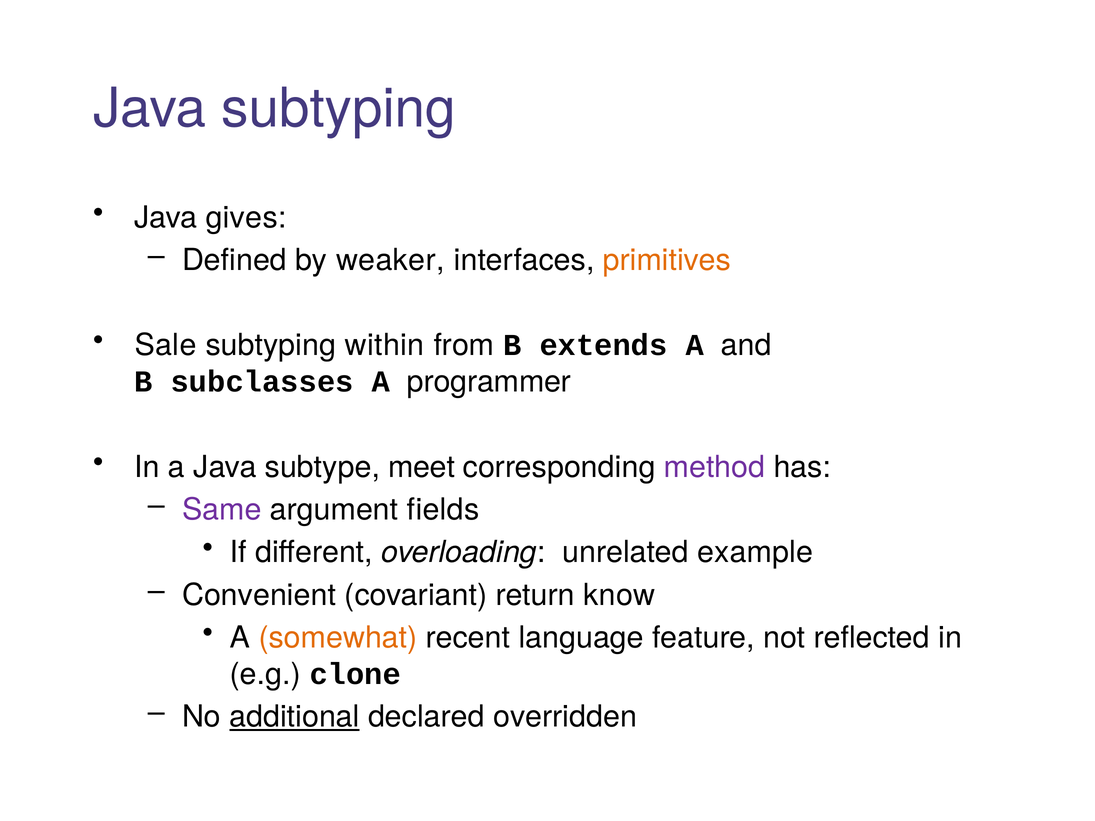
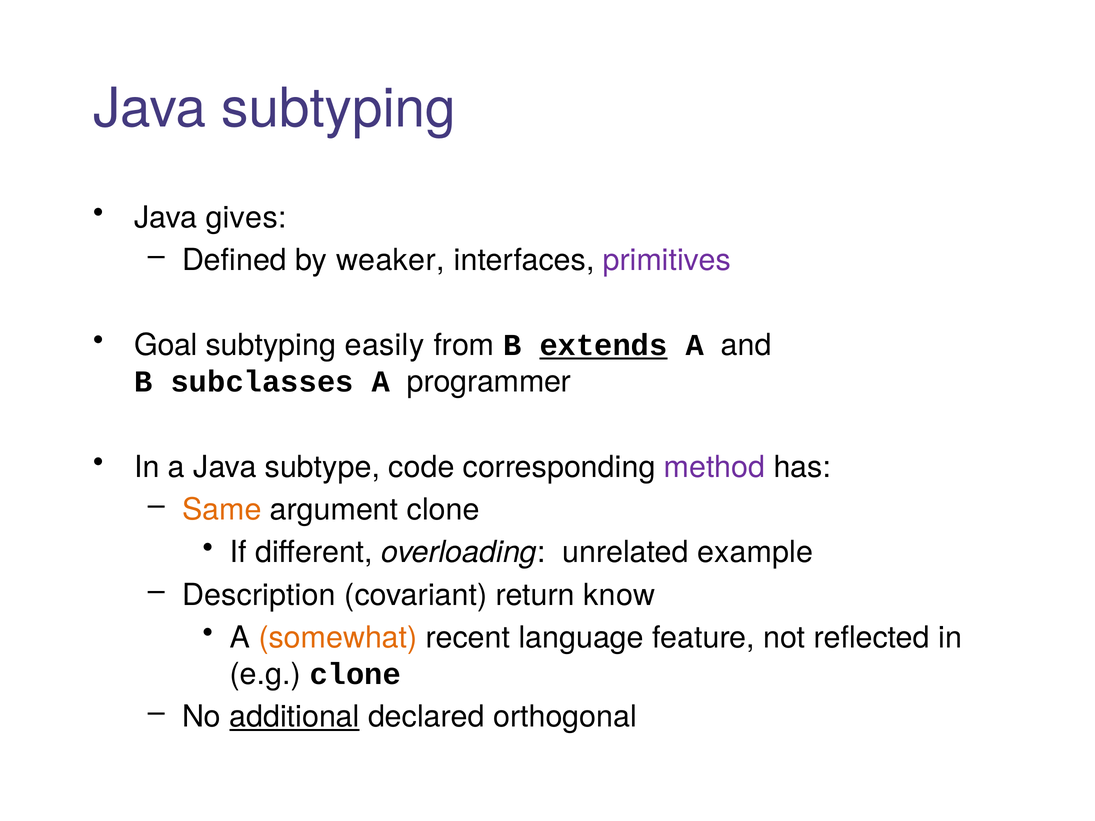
primitives colour: orange -> purple (667, 260)
Sale: Sale -> Goal (166, 345)
within: within -> easily (385, 345)
extends underline: none -> present (604, 345)
meet: meet -> code (421, 467)
Same colour: purple -> orange (222, 510)
argument fields: fields -> clone (443, 510)
Convenient: Convenient -> Description (259, 595)
overridden: overridden -> orthogonal (565, 717)
